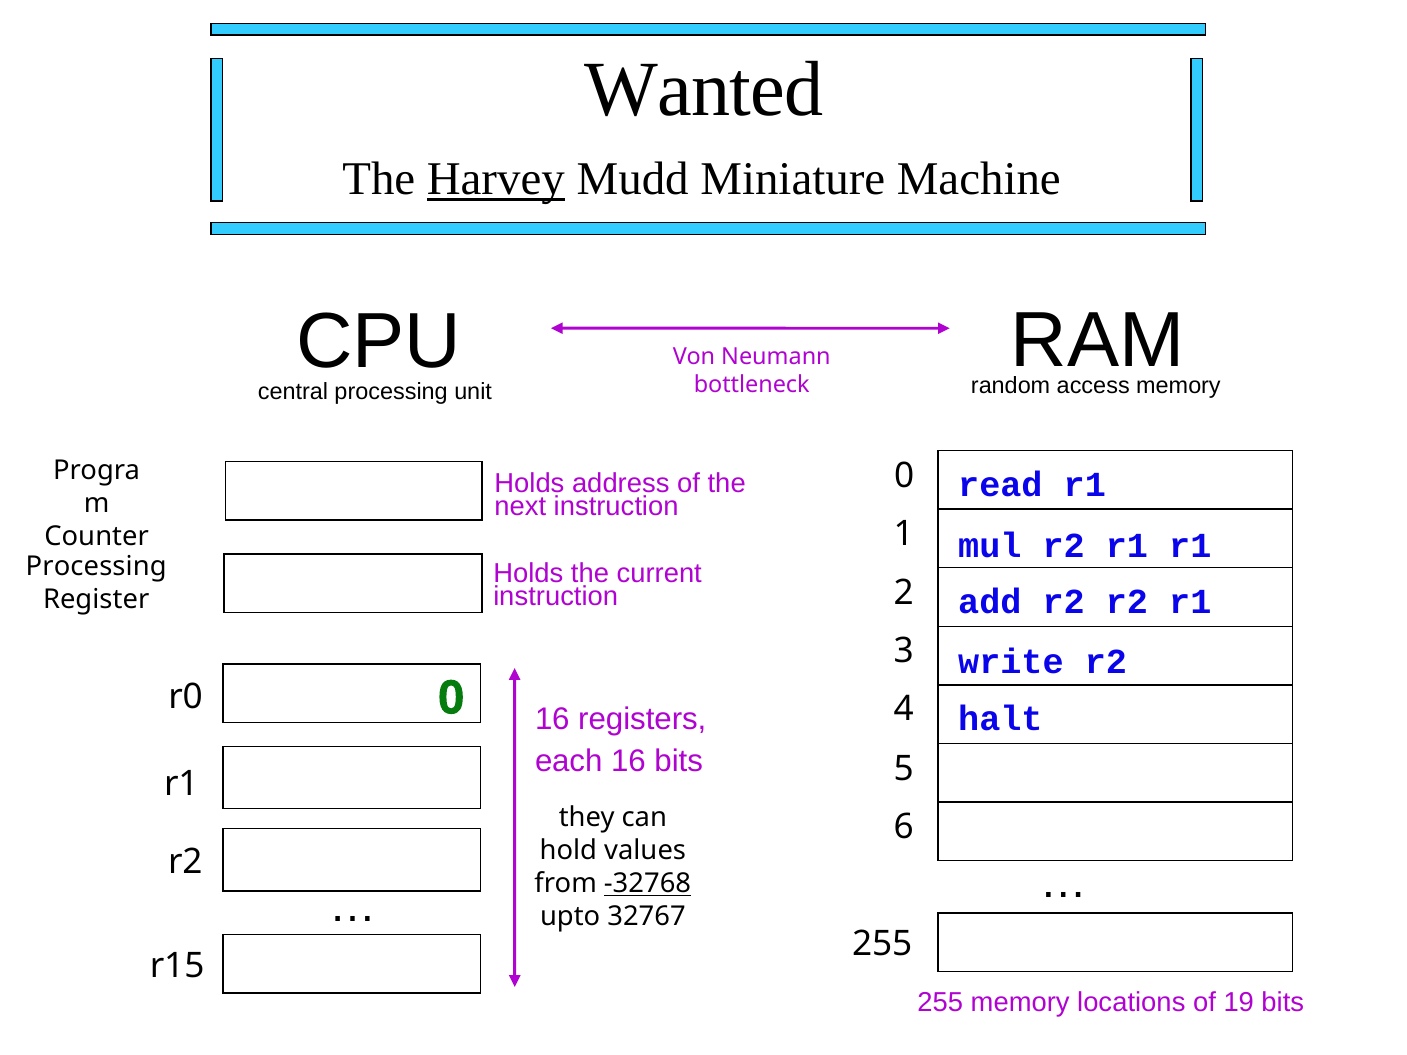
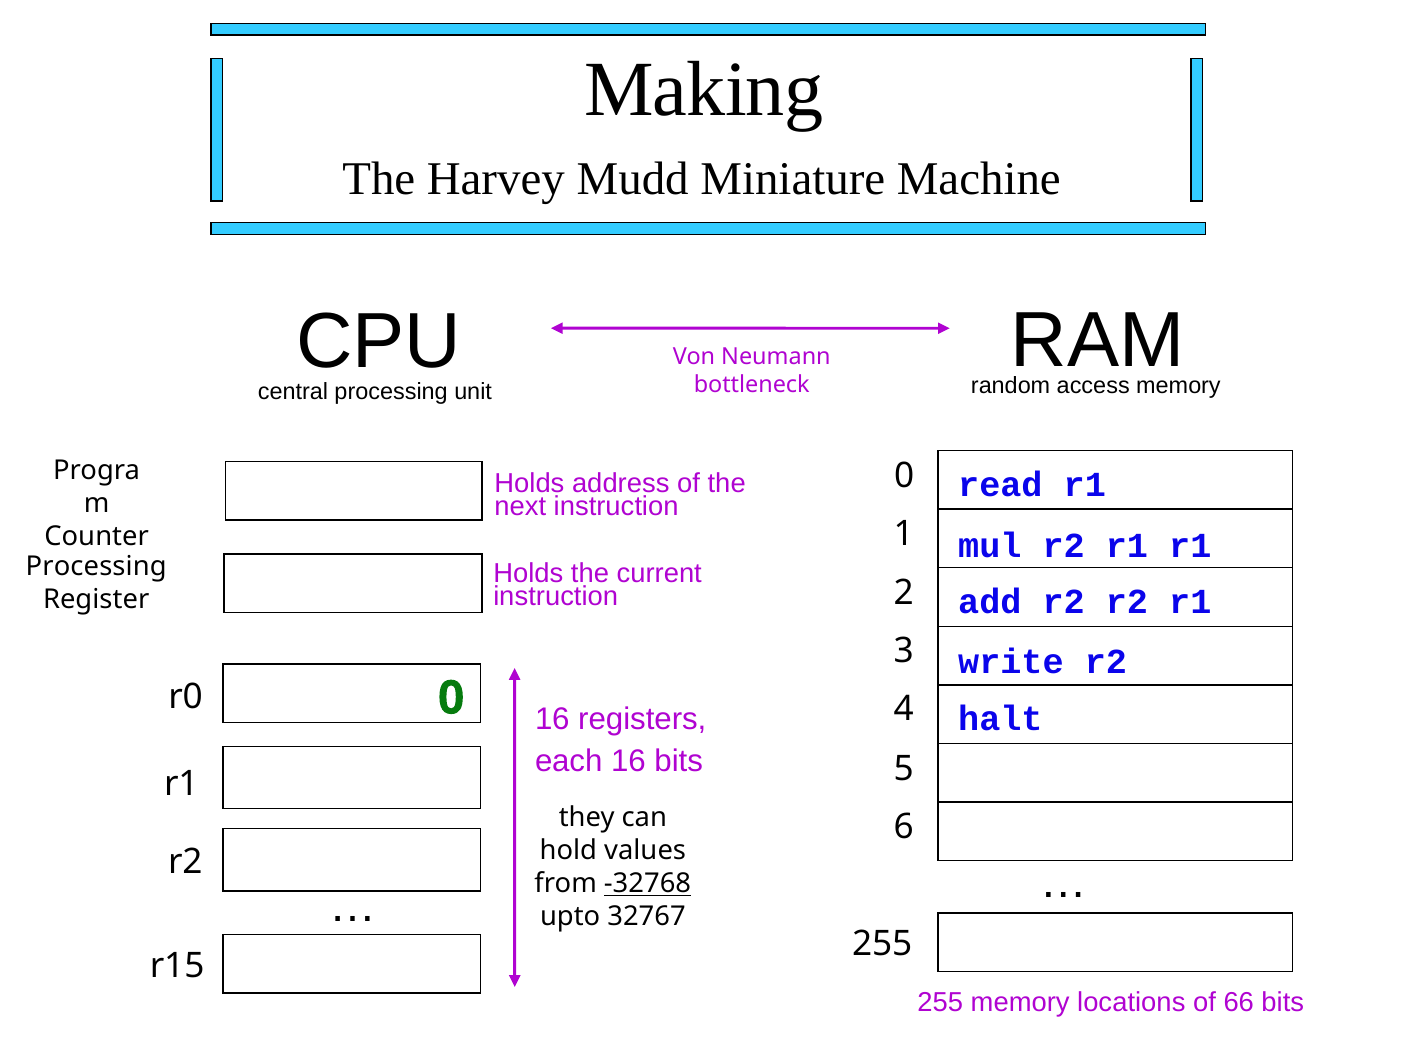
Wanted: Wanted -> Making (704, 90)
Harvey underline: present -> none (496, 179)
19: 19 -> 66 (1239, 1003)
